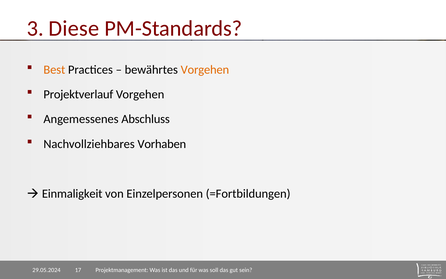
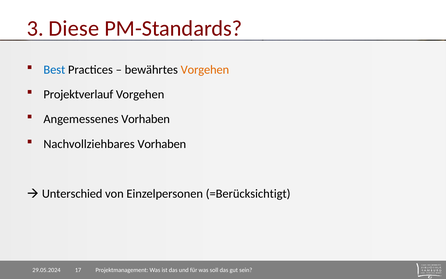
Best colour: orange -> blue (54, 70)
Angemessenes Abschluss: Abschluss -> Vorhaben (146, 119)
Einmaligkeit: Einmaligkeit -> Unterschied (72, 193)
=Fortbildungen: =Fortbildungen -> =Berücksichtigt (248, 193)
